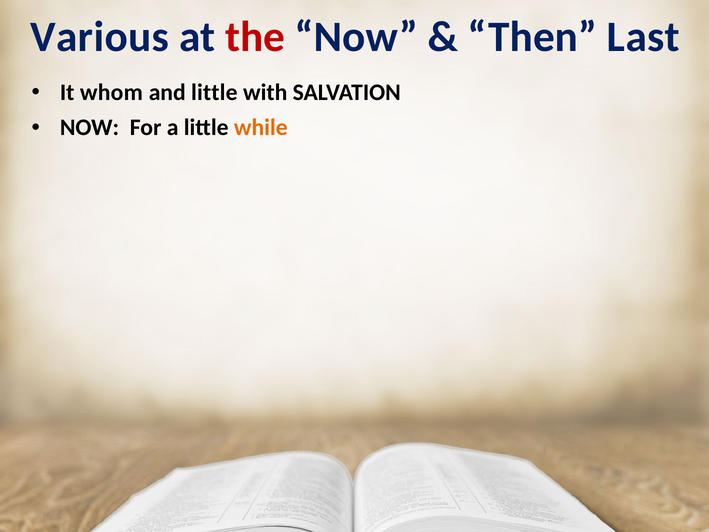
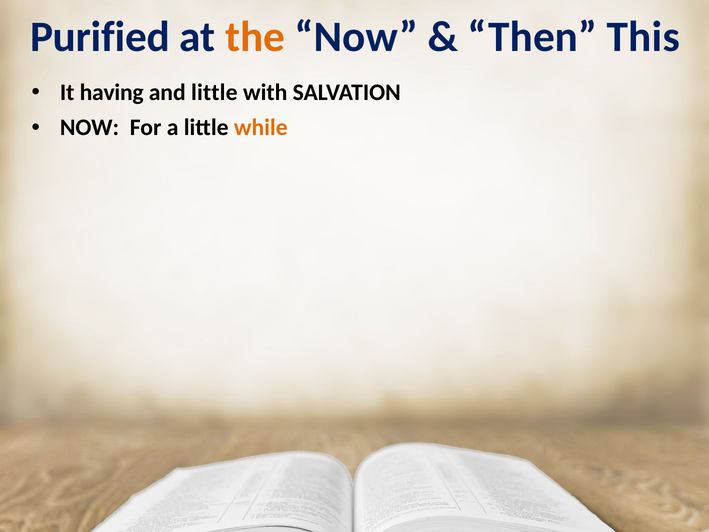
Various: Various -> Purified (100, 37)
the colour: red -> orange (255, 37)
Last: Last -> This (643, 37)
whom: whom -> having (112, 92)
